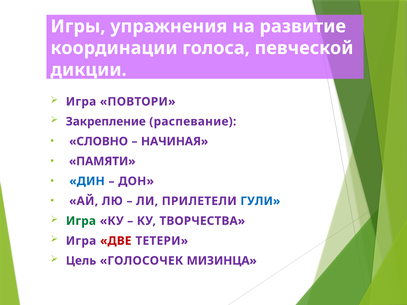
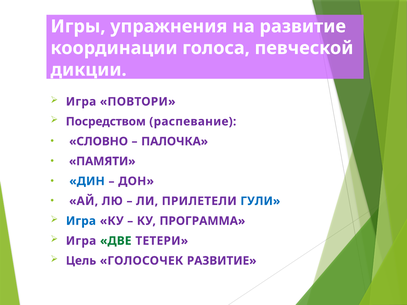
Закрепление: Закрепление -> Посредством (106, 122)
НАЧИНАЯ: НАЧИНАЯ -> ПАЛОЧКА (175, 142)
Игра colour: green -> blue (81, 221)
ТВОРЧЕСТВА: ТВОРЧЕСТВА -> ПРОГРАММА (202, 221)
ДВЕ colour: red -> green (116, 241)
ГОЛОСОЧЕК МИЗИНЦА: МИЗИНЦА -> РАЗВИТИЕ (222, 261)
